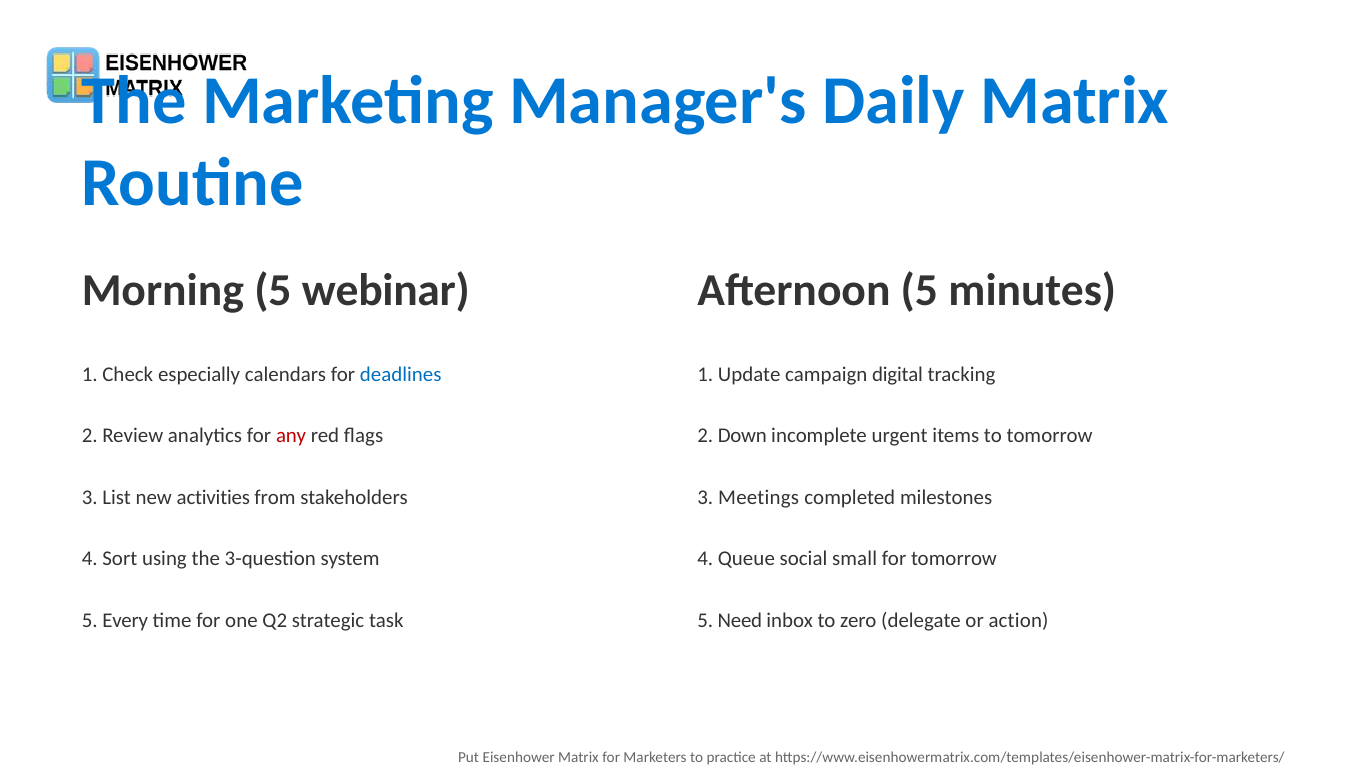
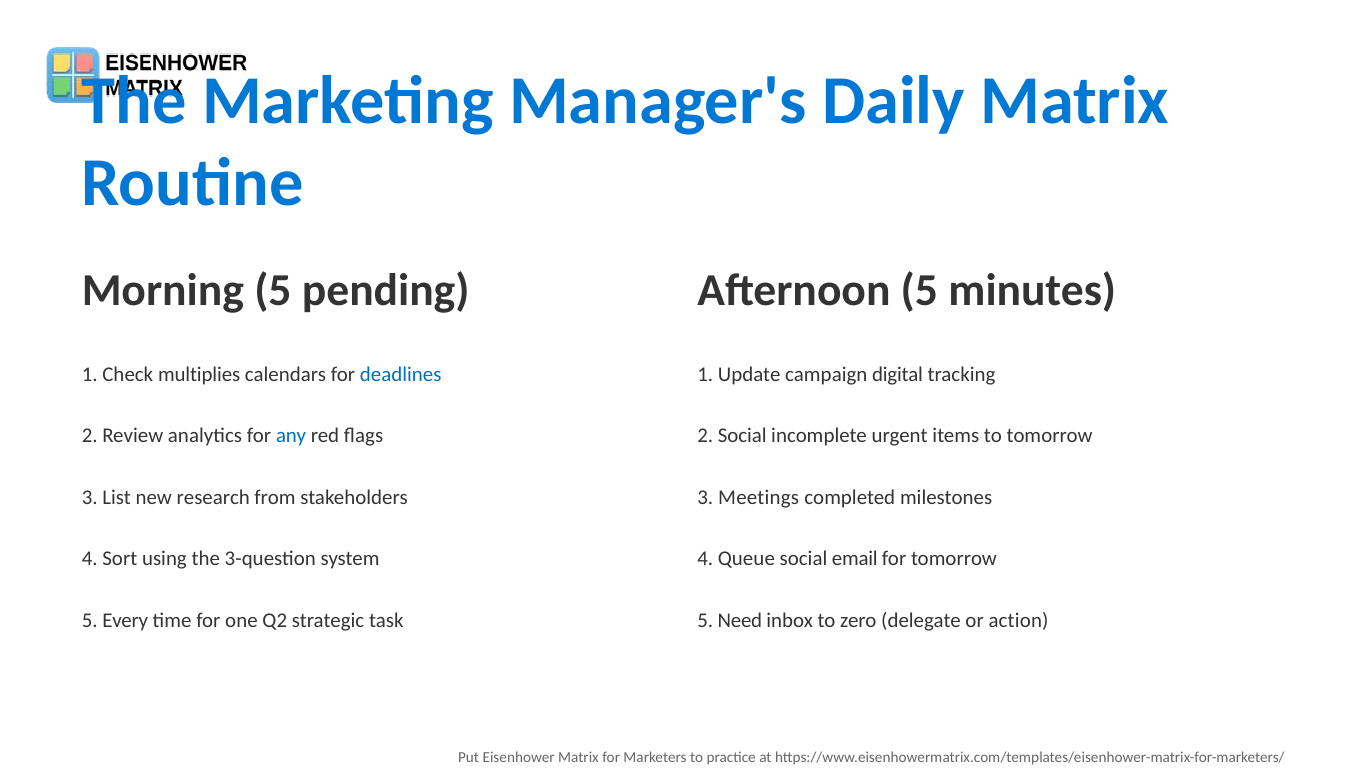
webinar: webinar -> pending (386, 290)
especially: especially -> multiplies (199, 374)
any colour: red -> blue (291, 436)
2 Down: Down -> Social (742, 436)
activities: activities -> research (213, 497)
small: small -> email (855, 559)
